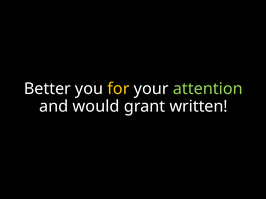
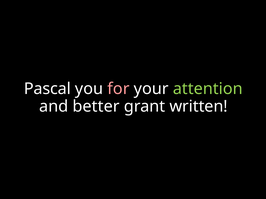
Better: Better -> Pascal (47, 89)
for colour: yellow -> pink (118, 89)
would: would -> better (96, 107)
